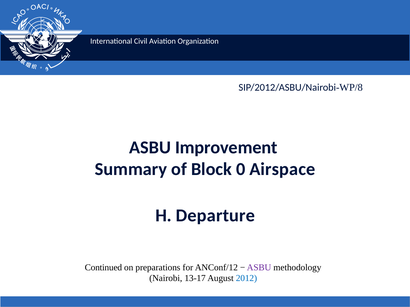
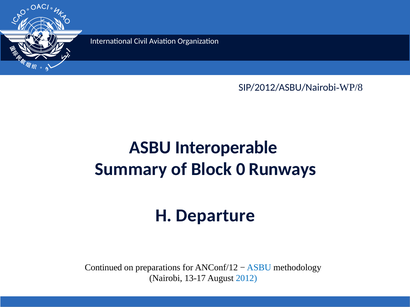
Improvement: Improvement -> Interoperable (226, 148)
Airspace: Airspace -> Runways (283, 169)
ASBU colour: purple -> blue (259, 268)
